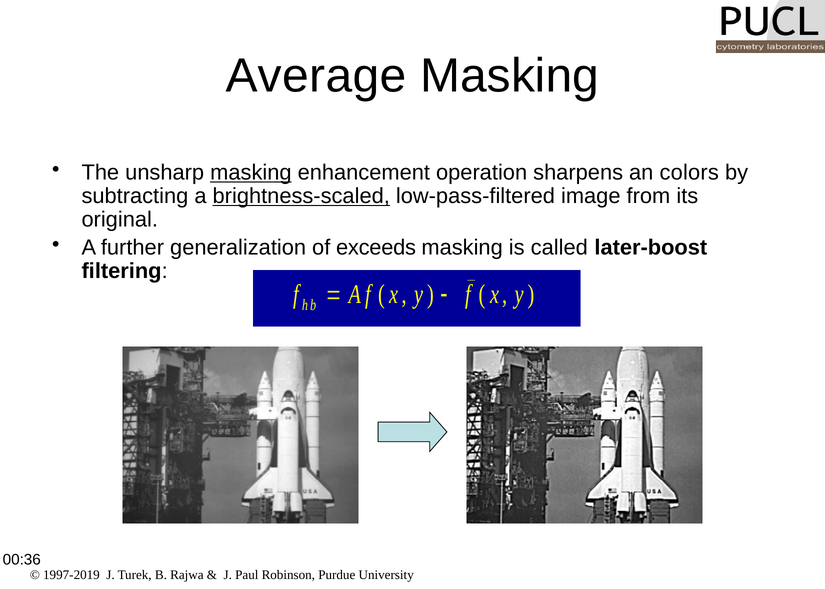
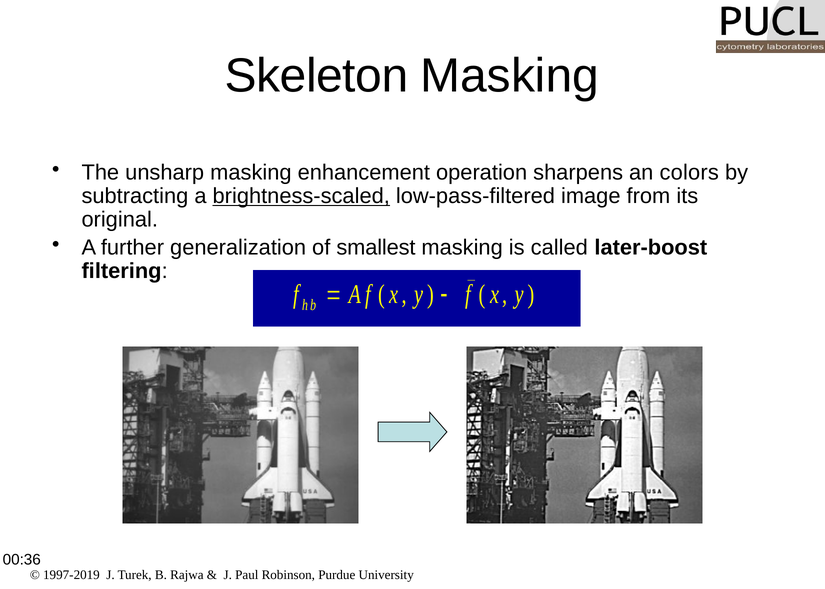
Average: Average -> Skeleton (317, 76)
masking underline: present -> none (251, 173)
exceeds: exceeds -> smallest (376, 248)
